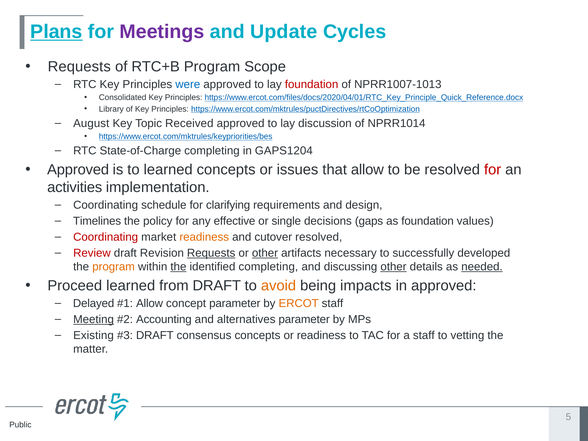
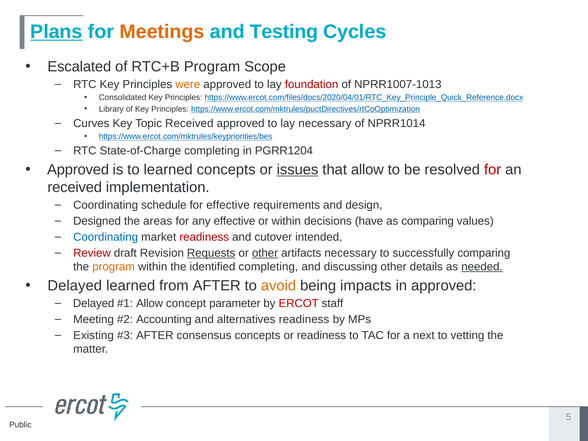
Meetings colour: purple -> orange (162, 32)
Update: Update -> Testing (284, 32)
Requests: Requests -> Escalated (79, 67)
were colour: blue -> orange (188, 84)
August: August -> Curves (91, 123)
lay discussion: discussion -> necessary (325, 123)
GAPS1204: GAPS1204 -> PGRR1204 (284, 151)
issues underline: none -> present (298, 170)
activities: activities -> received (75, 187)
for clarifying: clarifying -> effective (228, 205)
Timelines: Timelines -> Designed (97, 221)
policy: policy -> areas (158, 221)
or single: single -> within (286, 221)
gaps: gaps -> have (369, 221)
as foundation: foundation -> comparing (428, 221)
Coordinating colour: red -> blue (106, 237)
readiness colour: orange -> red (204, 237)
cutover resolved: resolved -> intended (319, 237)
successfully developed: developed -> comparing (484, 253)
the underline: present -> none (178, 267)
other underline: present -> none (394, 267)
Proceed: Proceed -> Delayed (75, 286)
from DRAFT: DRAFT -> AFTER (217, 286)
ERCOT colour: orange -> red (299, 303)
Meeting underline: present -> none (94, 319)
alternatives parameter: parameter -> readiness (304, 319)
DRAFT: DRAFT -> AFTER (155, 335)
a staff: staff -> next (424, 335)
